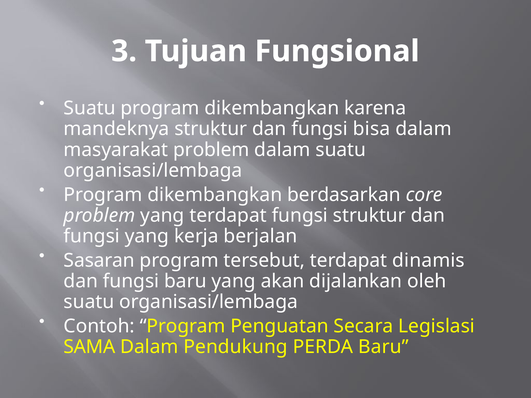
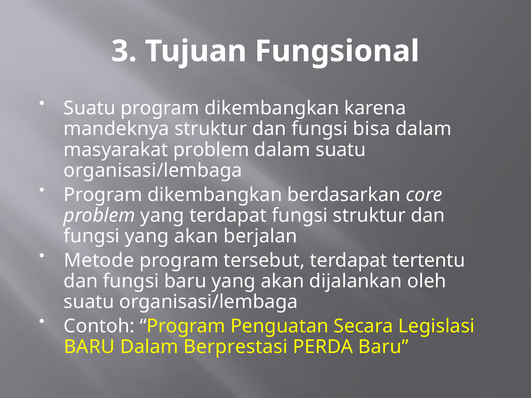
fungsi yang kerja: kerja -> akan (196, 236)
Sasaran: Sasaran -> Metode (99, 261)
dinamis: dinamis -> tertentu (429, 261)
SAMA: SAMA -> BARU (89, 347)
Pendukung: Pendukung -> Berprestasi (236, 347)
